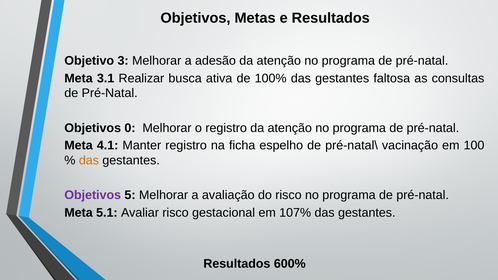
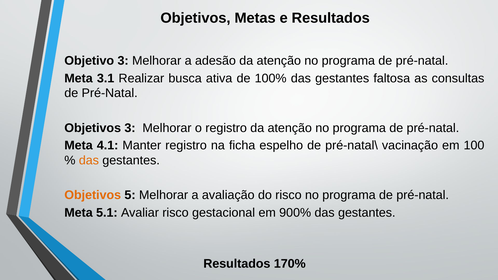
Objetivos 0: 0 -> 3 (130, 128)
Objetivos colour: purple -> orange (93, 195)
107%: 107% -> 900% (295, 213)
600%: 600% -> 170% (290, 264)
